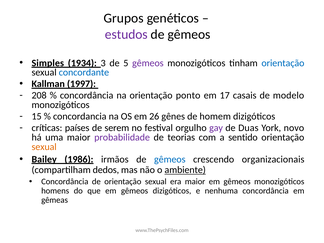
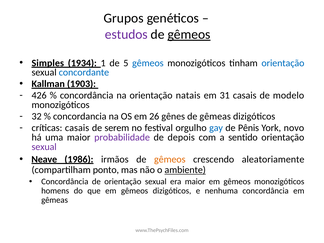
gêmeos underline: none -> present (189, 34)
3: 3 -> 1 (103, 63)
gêmeos colour: purple -> blue (148, 63)
1997: 1997 -> 1903 (81, 84)
208: 208 -> 426 (39, 95)
ponto: ponto -> natais (188, 95)
17: 17 -> 31 (225, 95)
15: 15 -> 32 (37, 116)
de homem: homem -> gêmeas (215, 116)
críticas países: países -> casais (77, 128)
gay colour: purple -> blue (216, 128)
Duas: Duas -> Pênis (249, 128)
teorias: teorias -> depois (181, 137)
sexual colour: orange -> purple (44, 147)
Bailey: Bailey -> Neave (44, 159)
gêmeos colour: blue -> orange (170, 159)
organizacionais: organizacionais -> aleatoriamente (273, 159)
dedos: dedos -> ponto (106, 170)
